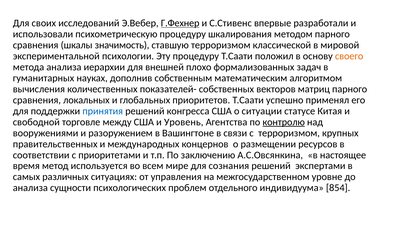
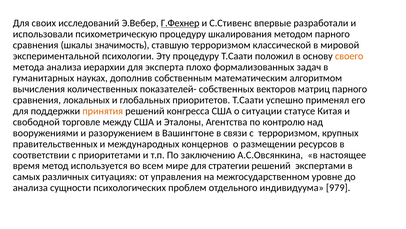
внешней: внешней -> эксперта (164, 67)
принятия colour: blue -> orange (103, 111)
Уровень: Уровень -> Эталоны (184, 122)
контролю underline: present -> none (284, 122)
сознания: сознания -> стратегии (229, 166)
854: 854 -> 979 (338, 187)
